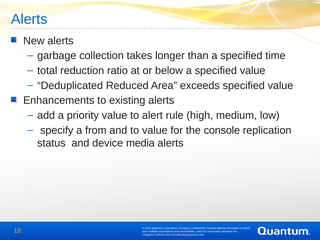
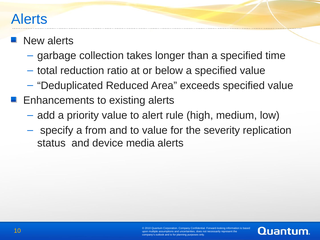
console: console -> severity (222, 130)
